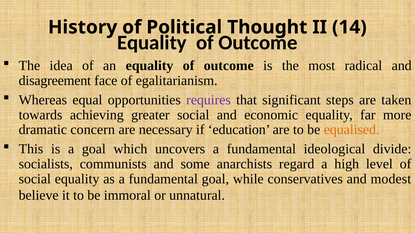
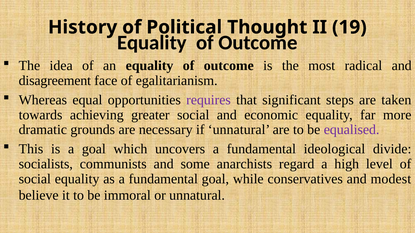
14: 14 -> 19 (349, 27)
concern: concern -> grounds (93, 130)
if education: education -> unnatural (239, 130)
equalised colour: orange -> purple (352, 130)
